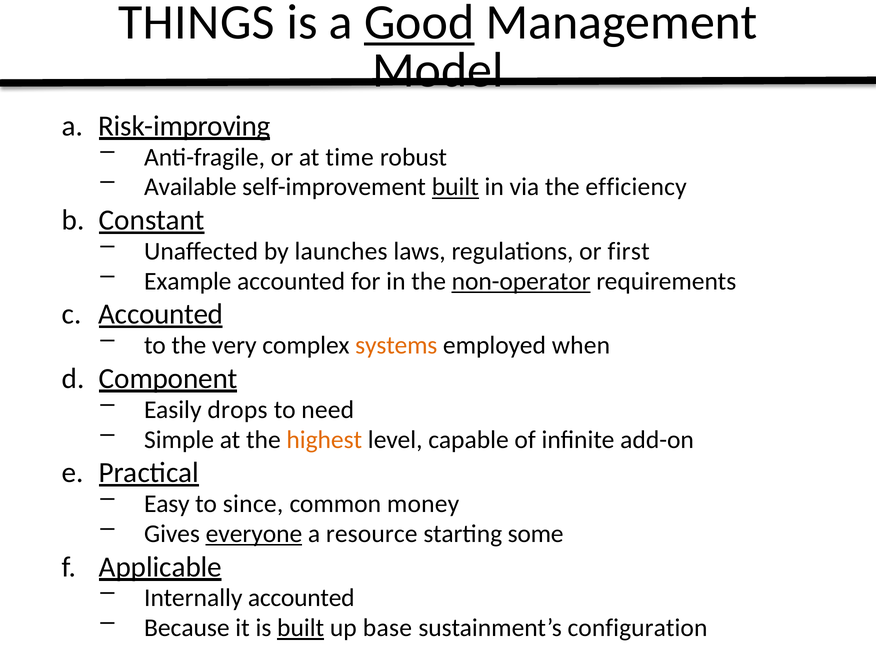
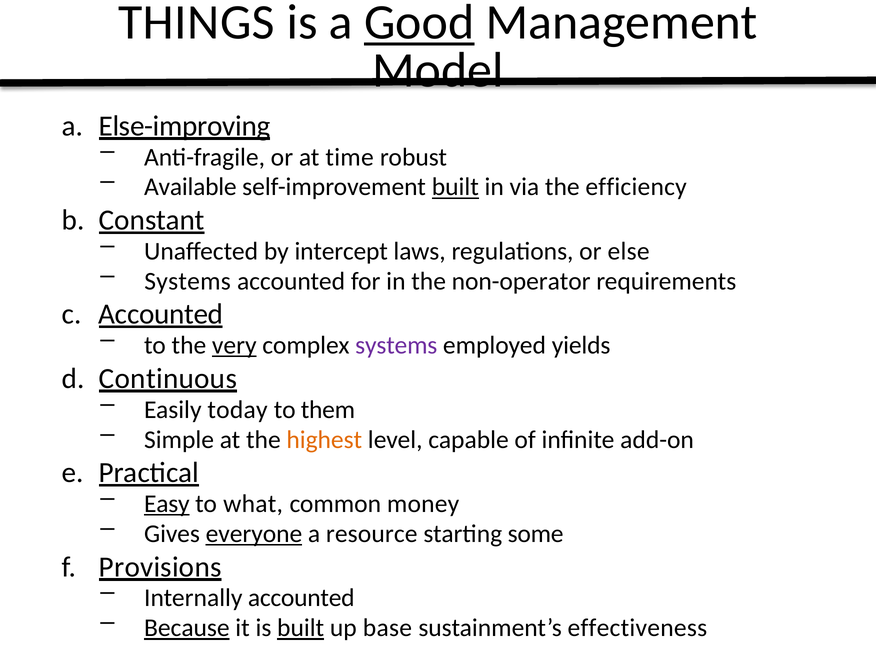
Risk-improving: Risk-improving -> Else-improving (185, 126)
launches: launches -> intercept (341, 251)
first: first -> else (629, 251)
Example: Example -> Systems (188, 281)
non-operator underline: present -> none (521, 281)
very underline: none -> present (234, 345)
systems colour: orange -> purple (396, 345)
when: when -> yields (581, 345)
Component: Component -> Continuous (168, 378)
drops: drops -> today (238, 410)
need: need -> them (328, 410)
Easy underline: none -> present (167, 504)
since: since -> what (253, 504)
Applicable: Applicable -> Provisions (160, 567)
Because underline: none -> present (187, 628)
configuration: configuration -> effectiveness (637, 628)
